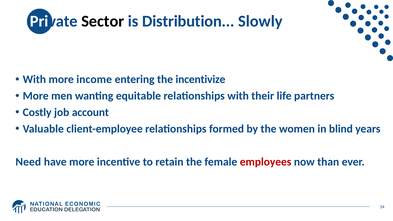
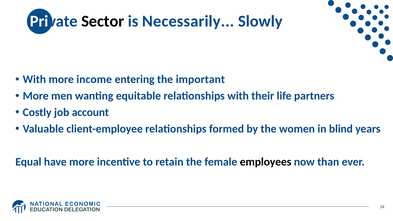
Distribution: Distribution -> Necessarily (188, 21)
incentivize: incentivize -> important (200, 79)
Need: Need -> Equal (28, 162)
employees colour: red -> black (266, 162)
